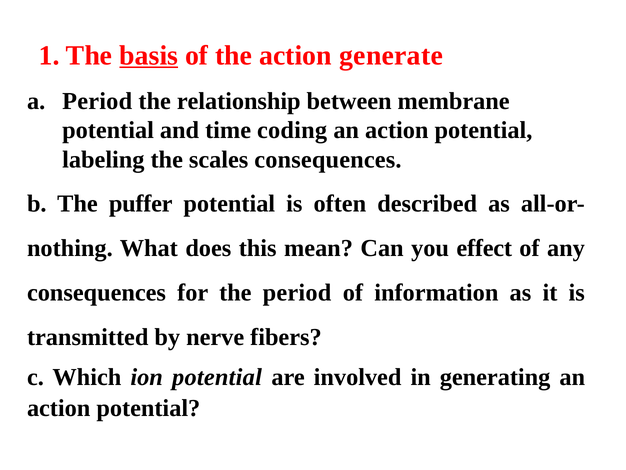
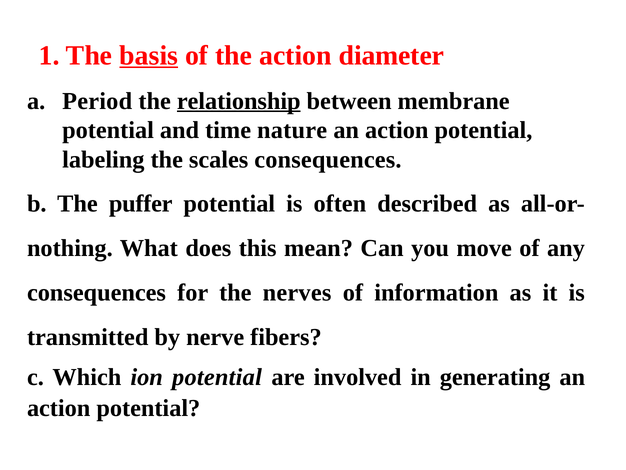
generate: generate -> diameter (391, 55)
relationship underline: none -> present (239, 101)
coding: coding -> nature (292, 130)
effect: effect -> move (484, 248)
the period: period -> nerves (297, 293)
